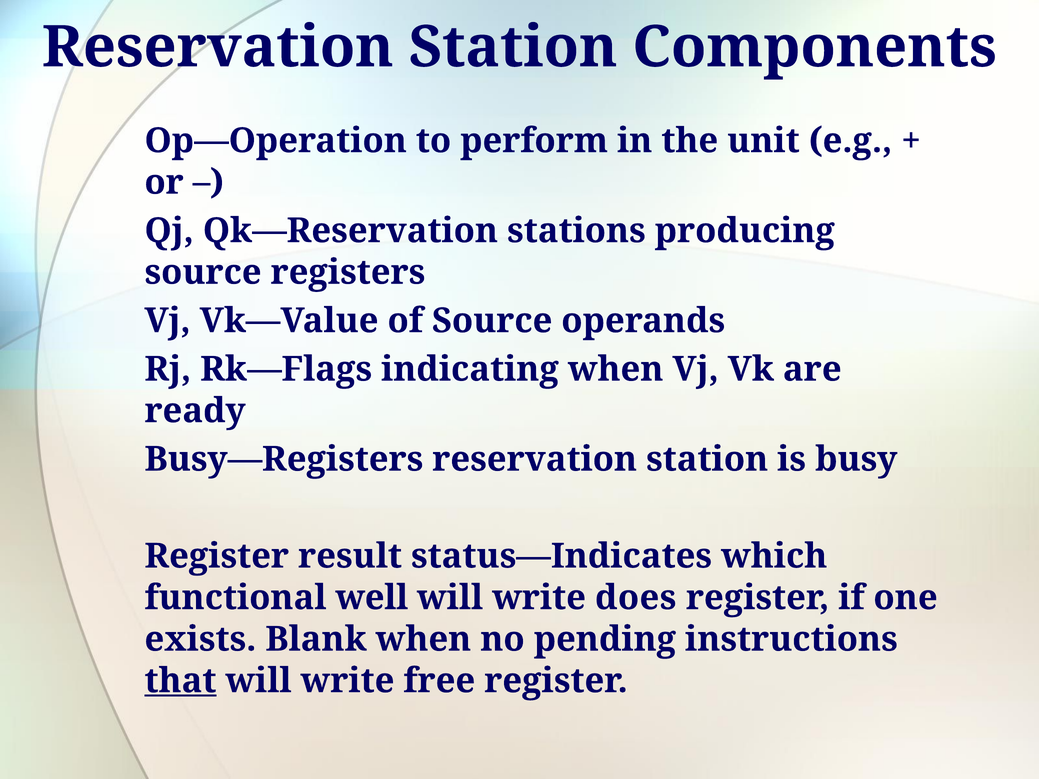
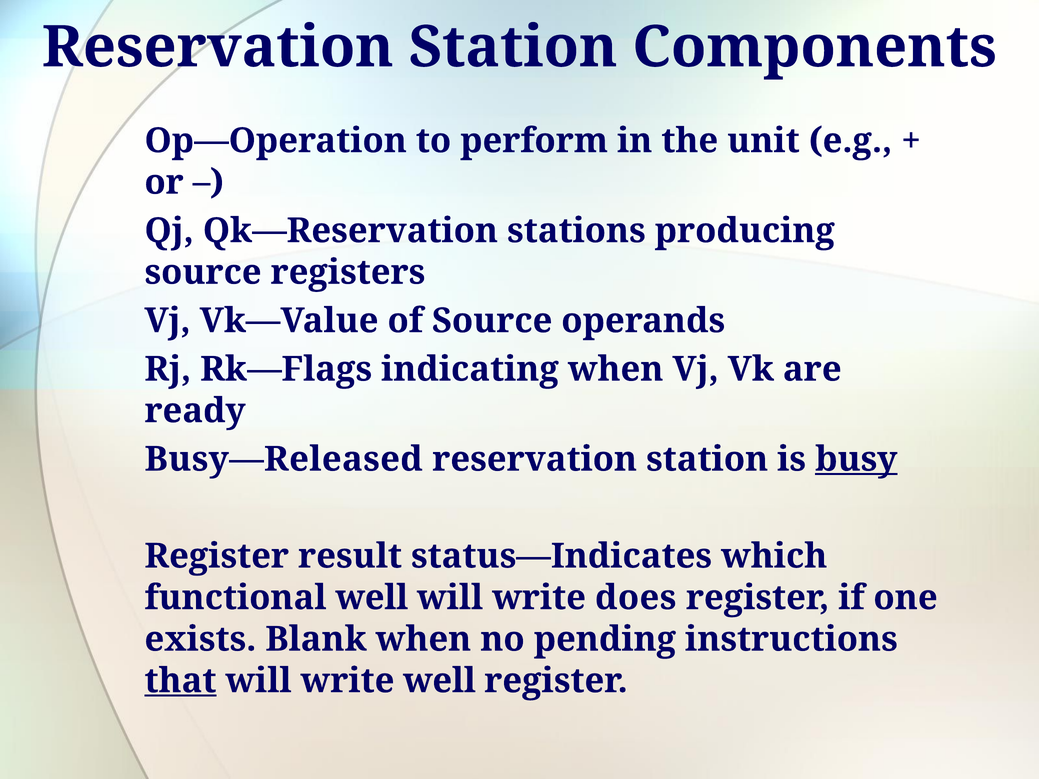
Busy—Registers: Busy—Registers -> Busy—Released (284, 459)
busy underline: none -> present (856, 459)
write free: free -> well (439, 681)
